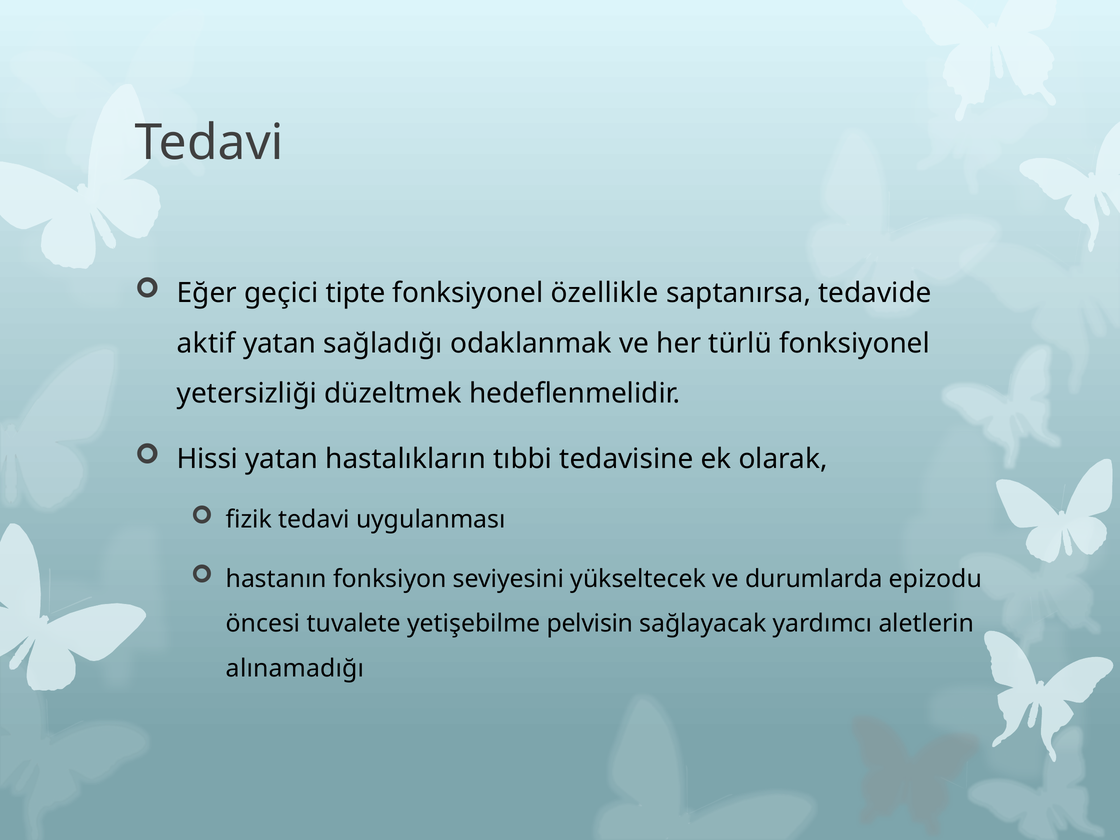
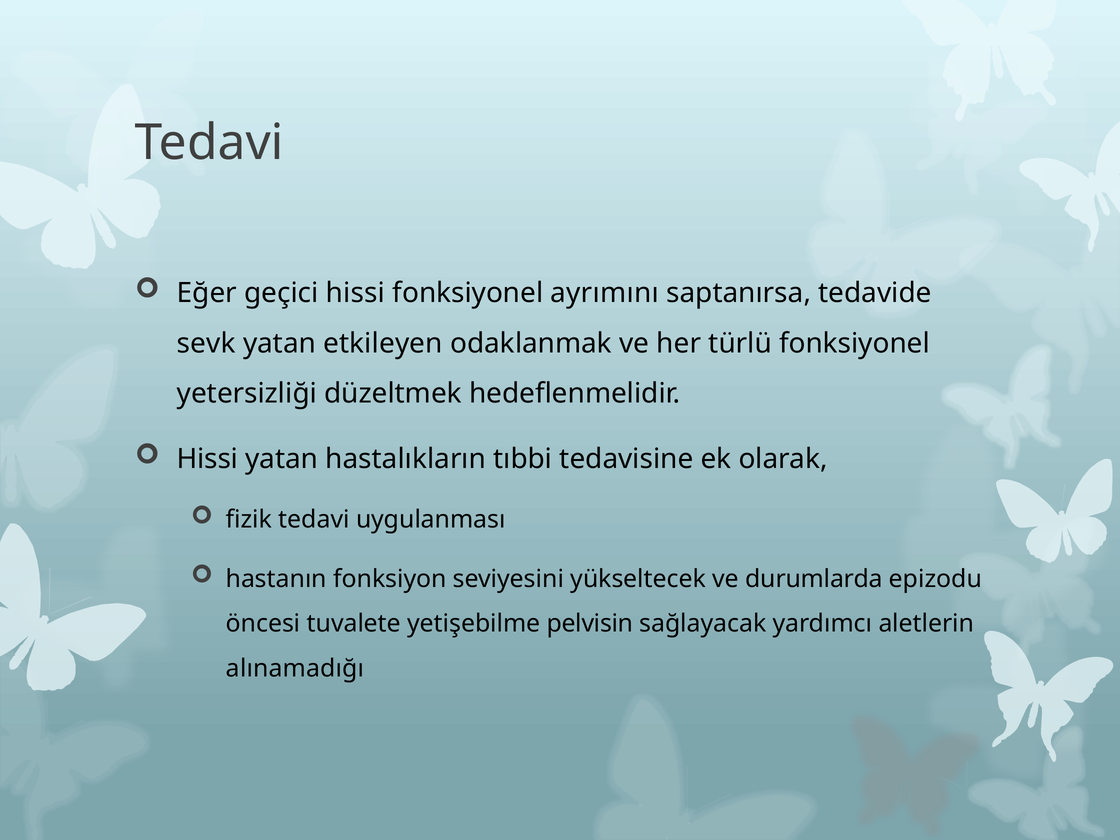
geçici tipte: tipte -> hissi (355, 293)
özellikle: özellikle -> ayrımını (605, 293)
aktif: aktif -> sevk (206, 343)
sağladığı: sağladığı -> etkileyen (383, 343)
